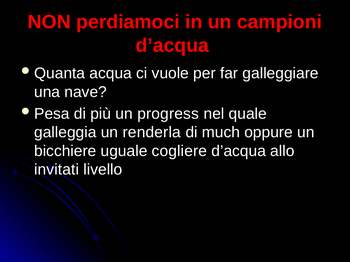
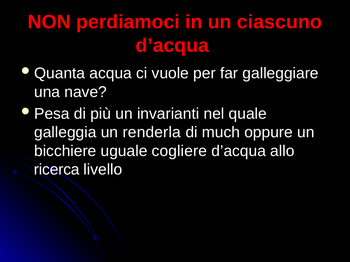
campioni: campioni -> ciascuno (279, 22)
progress: progress -> invarianti (168, 114)
invitati: invitati -> ricerca (57, 170)
